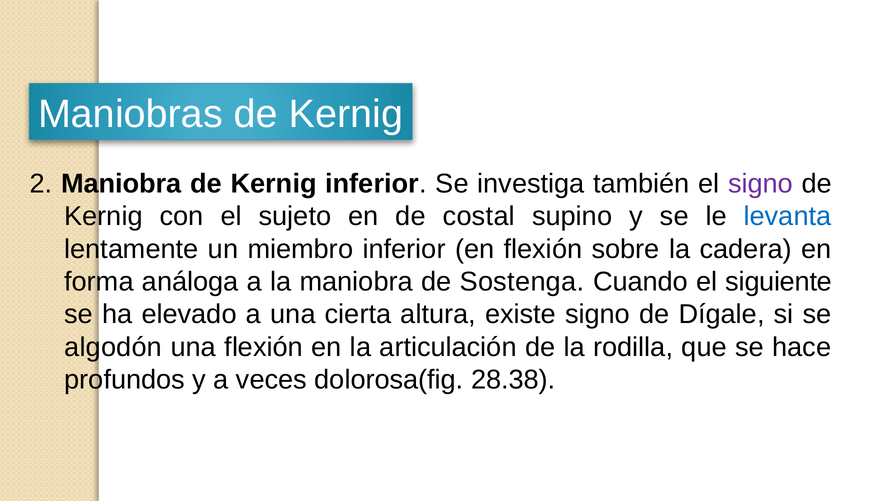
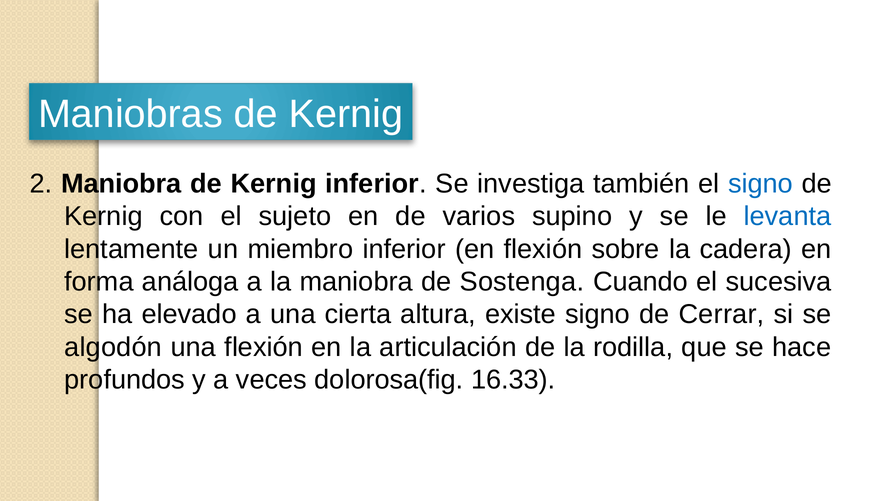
signo colour: purple -> blue (760, 184)
costal: costal -> varios (479, 216)
siguiente: siguiente -> sucesiva (779, 282)
Dígale: Dígale -> Cerrar (721, 314)
28.38: 28.38 -> 16.33 (513, 379)
